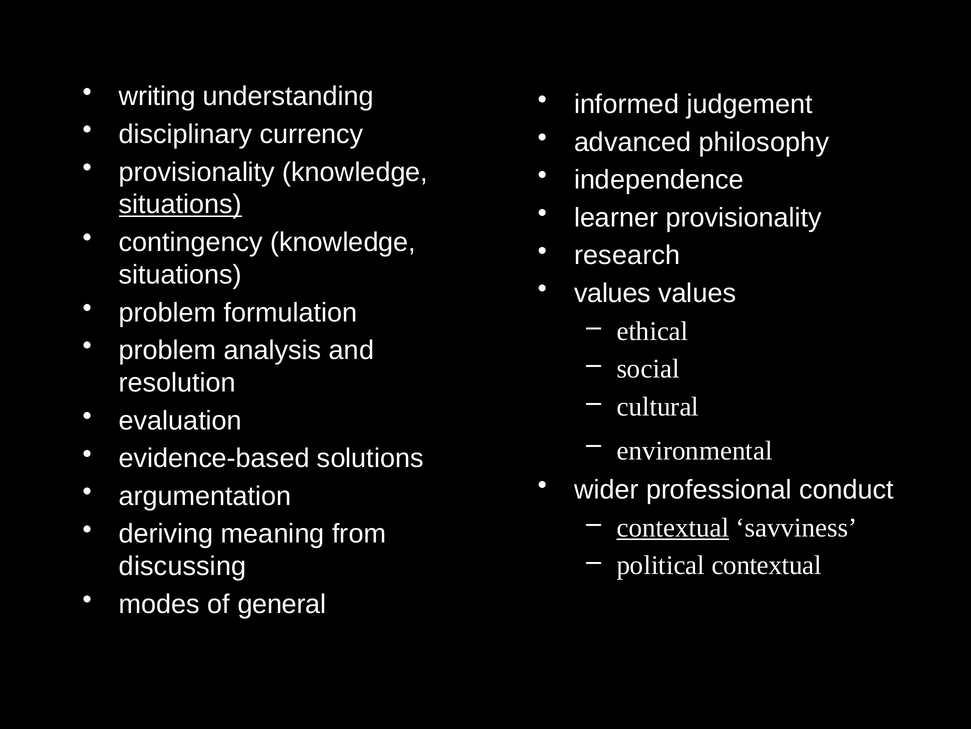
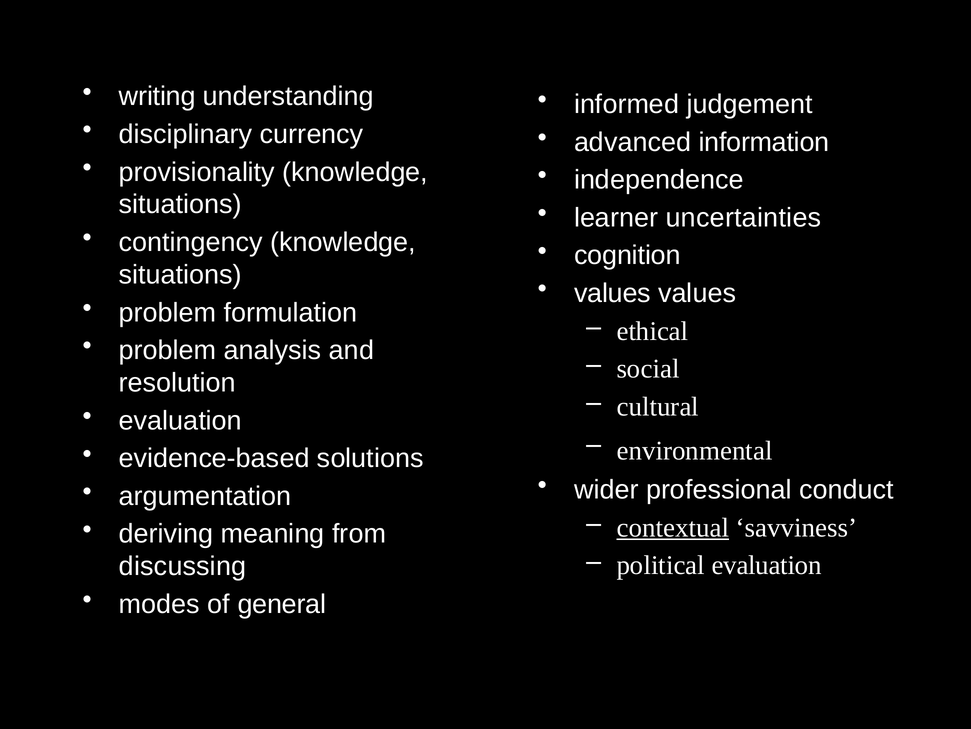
philosophy: philosophy -> information (764, 142)
situations underline: present -> none (180, 204)
learner provisionality: provisionality -> uncertainties (743, 217)
research: research -> cognition (627, 255)
political contextual: contextual -> evaluation (767, 565)
